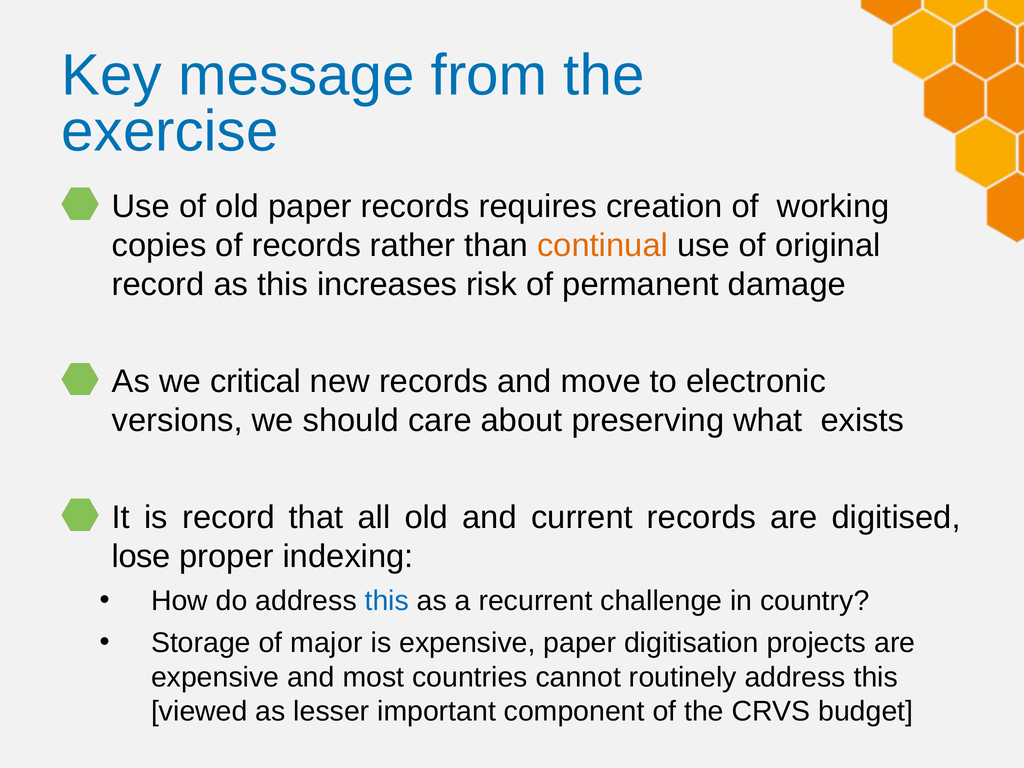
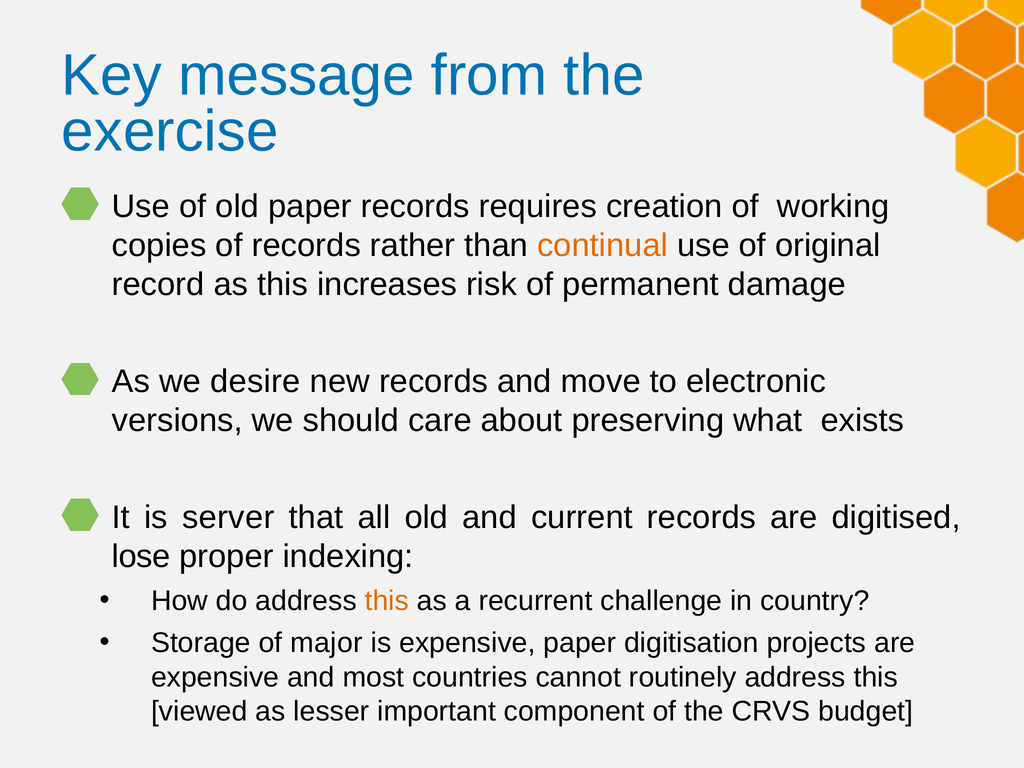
critical: critical -> desire (255, 381)
is record: record -> server (228, 517)
this colour: blue -> orange (387, 601)
